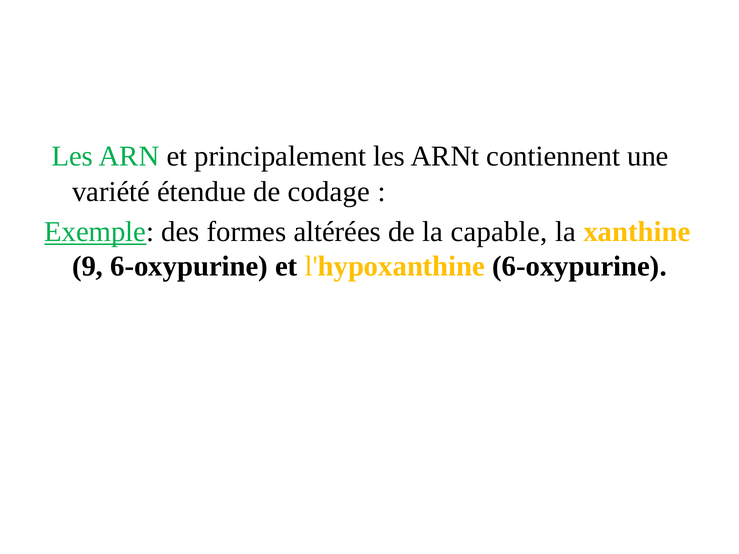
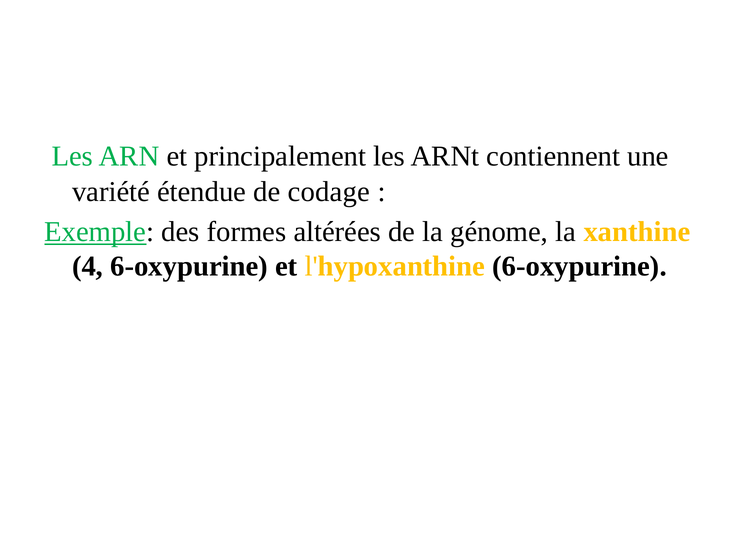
capable: capable -> génome (499, 232)
9: 9 -> 4 (88, 266)
